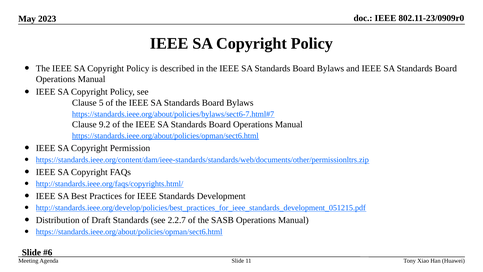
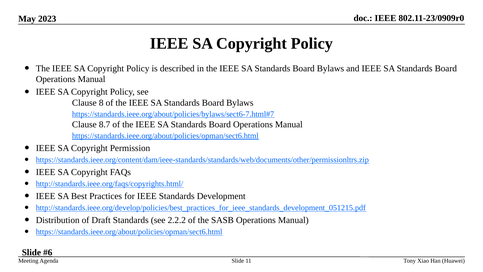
5: 5 -> 8 (101, 103)
9.2: 9.2 -> 8.7 (105, 124)
2.2.7: 2.2.7 -> 2.2.2 (177, 220)
